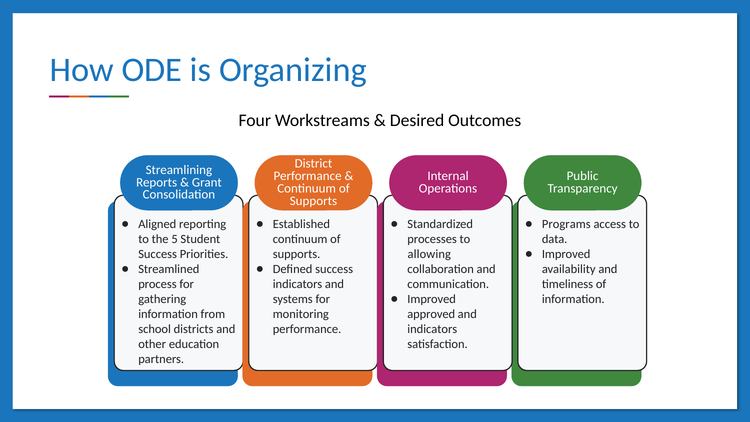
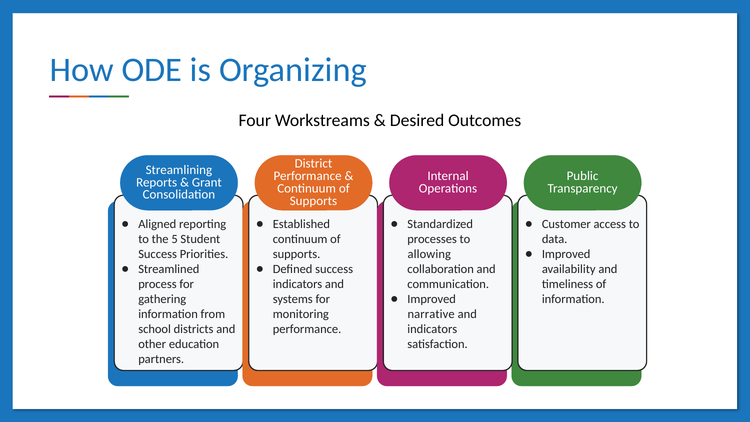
Programs: Programs -> Customer (566, 224)
approved: approved -> narrative (431, 314)
